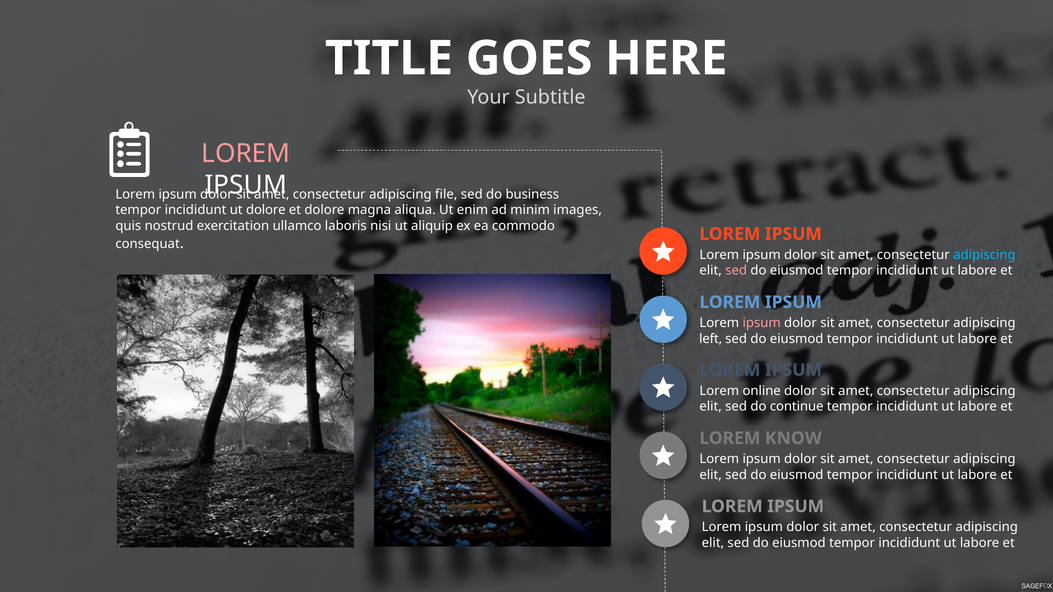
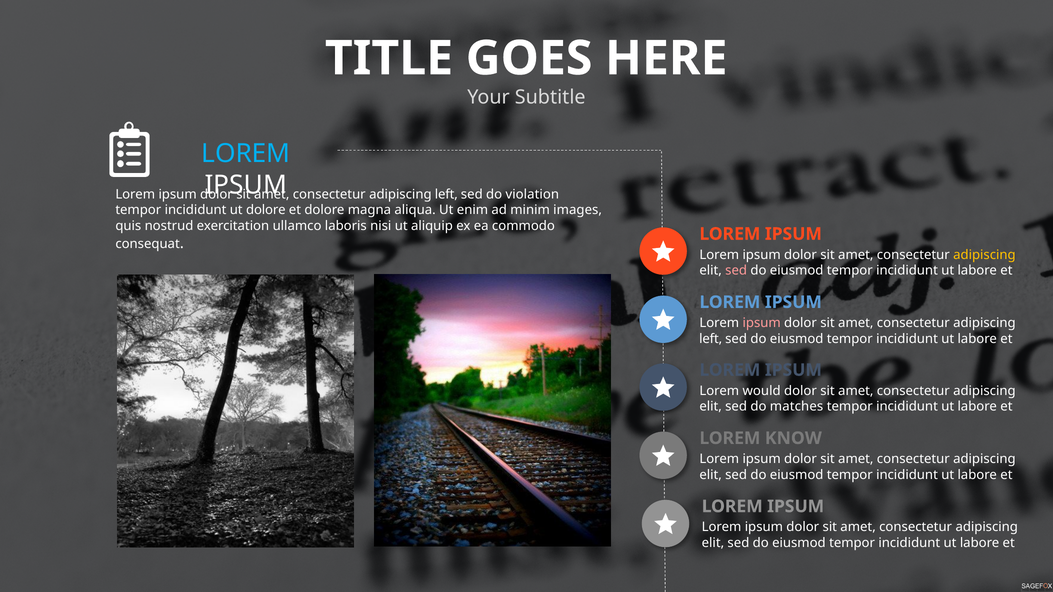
LOREM colour: pink -> light blue (246, 154)
file: file -> left (446, 194)
business: business -> violation (532, 194)
adipiscing colour: light blue -> yellow (984, 255)
online: online -> would (762, 391)
continue: continue -> matches (797, 407)
